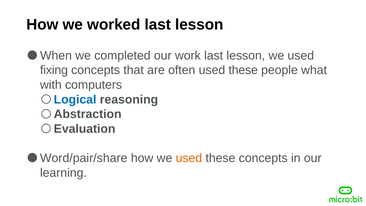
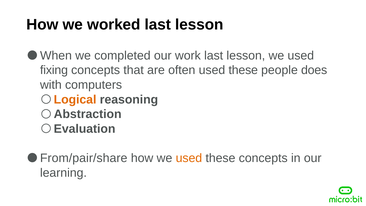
what: what -> does (314, 70)
Logical colour: blue -> orange (75, 99)
Word/pair/share: Word/pair/share -> From/pair/share (84, 158)
